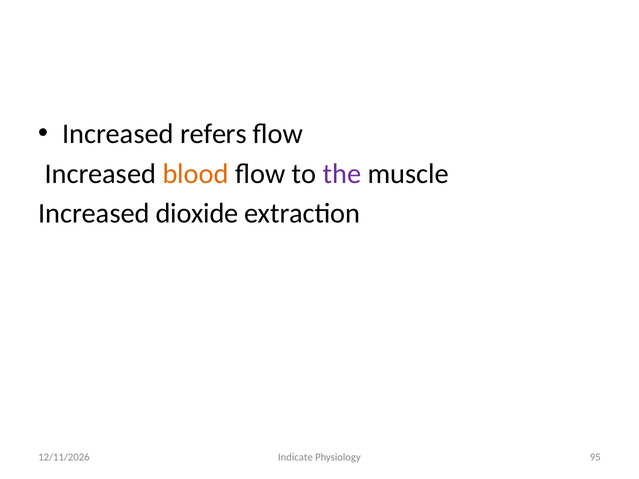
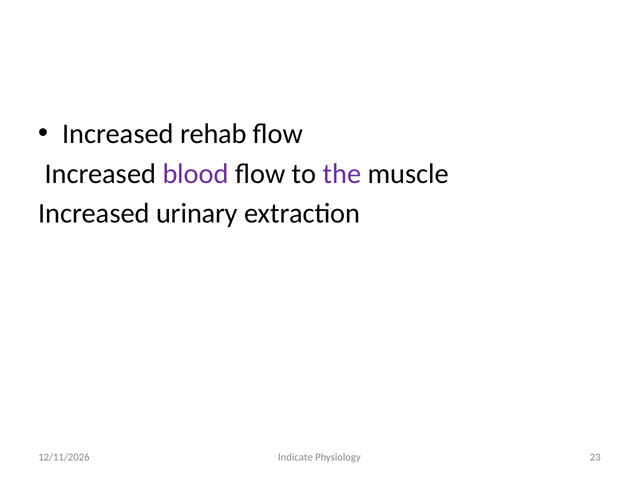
refers: refers -> rehab (213, 134)
blood colour: orange -> purple (196, 174)
dioxide: dioxide -> urinary (197, 214)
95: 95 -> 23 (595, 458)
